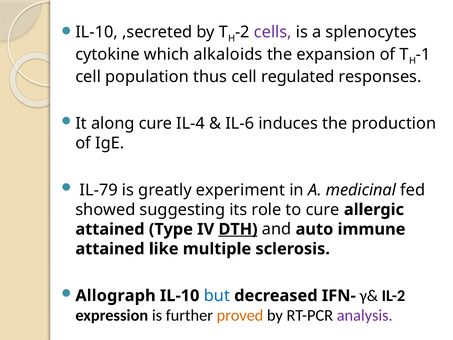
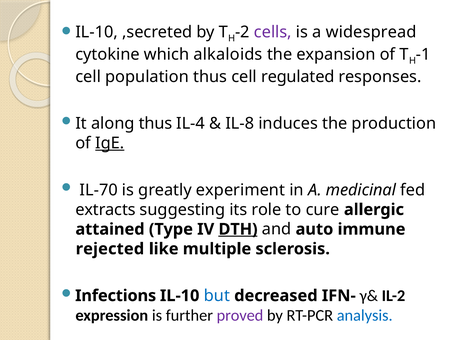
splenocytes: splenocytes -> widespread (371, 32)
along cure: cure -> thus (155, 123)
IL-6: IL-6 -> IL-8 (240, 123)
IgE underline: none -> present (110, 143)
IL-79: IL-79 -> IL-70 (99, 190)
showed: showed -> extracts (106, 209)
attained: attained -> rejected (110, 249)
Allograph: Allograph -> Infections (116, 296)
proved colour: orange -> purple (240, 315)
analysis colour: purple -> blue (365, 315)
